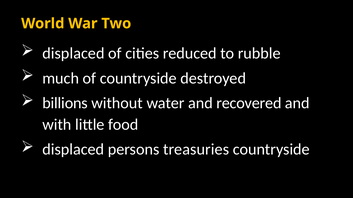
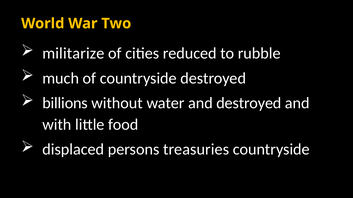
displaced: displaced -> militarize (73, 53)
and recovered: recovered -> destroyed (249, 103)
